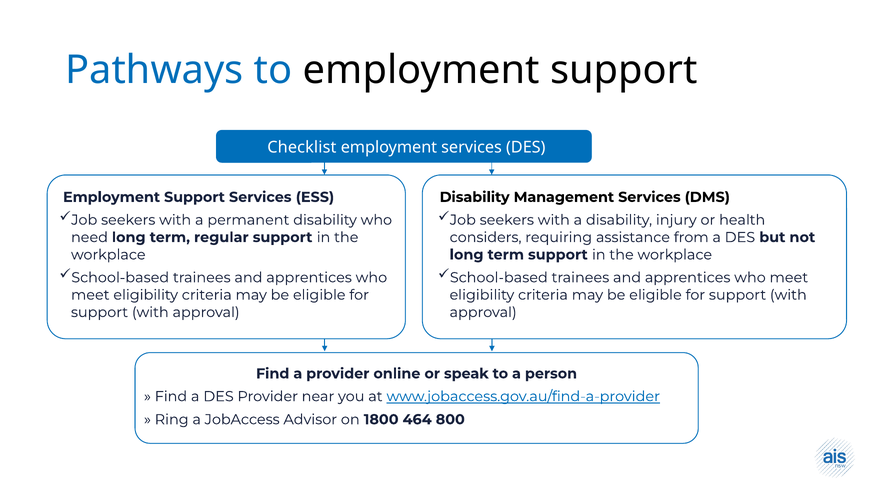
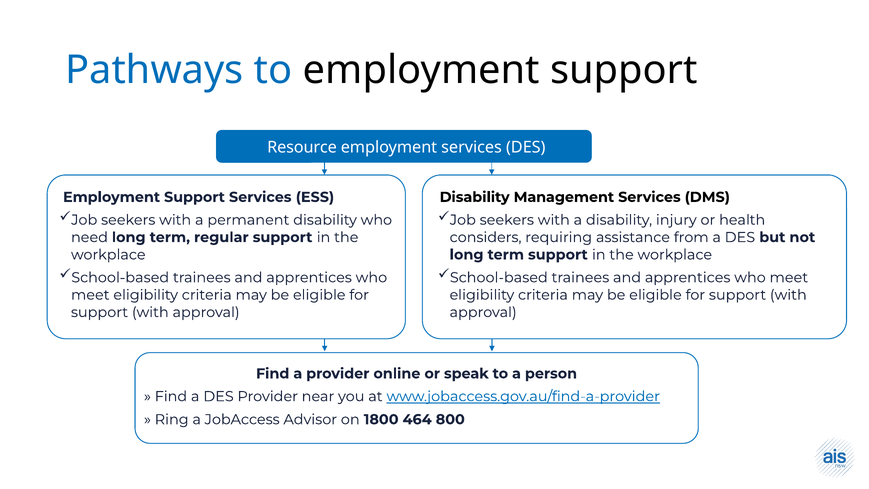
Checklist: Checklist -> Resource (302, 147)
